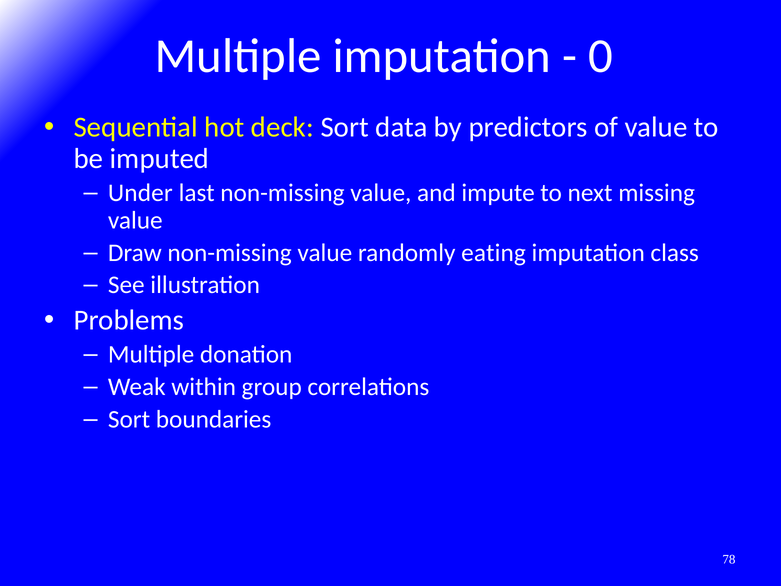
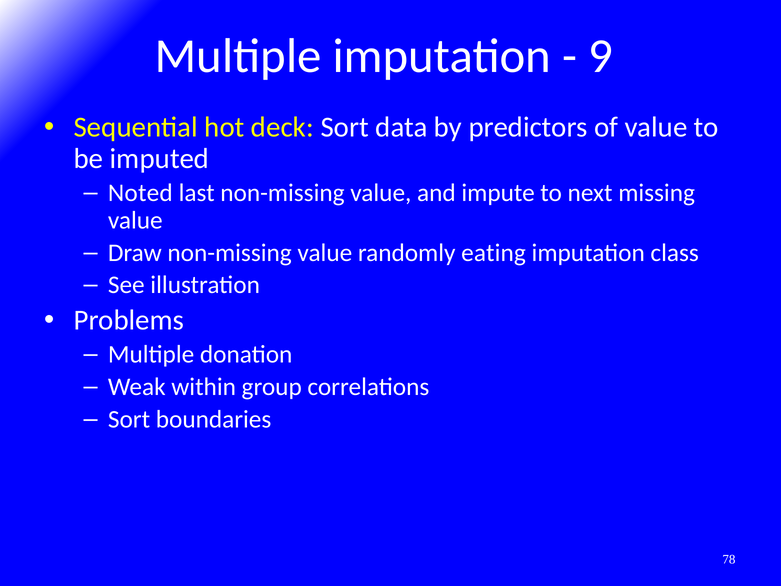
0: 0 -> 9 (600, 56)
Under: Under -> Noted (140, 193)
